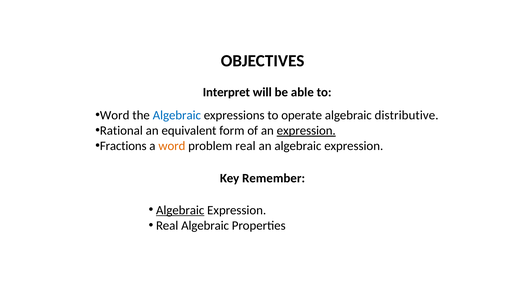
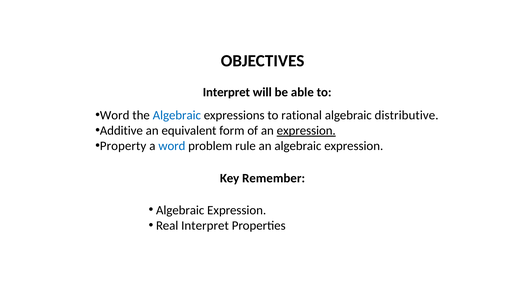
operate: operate -> rational (302, 115)
Rational: Rational -> Additive (121, 131)
Fractions: Fractions -> Property (123, 146)
word colour: orange -> blue (172, 146)
problem real: real -> rule (245, 146)
Algebraic underline: present -> none (180, 210)
Real Algebraic: Algebraic -> Interpret (205, 226)
